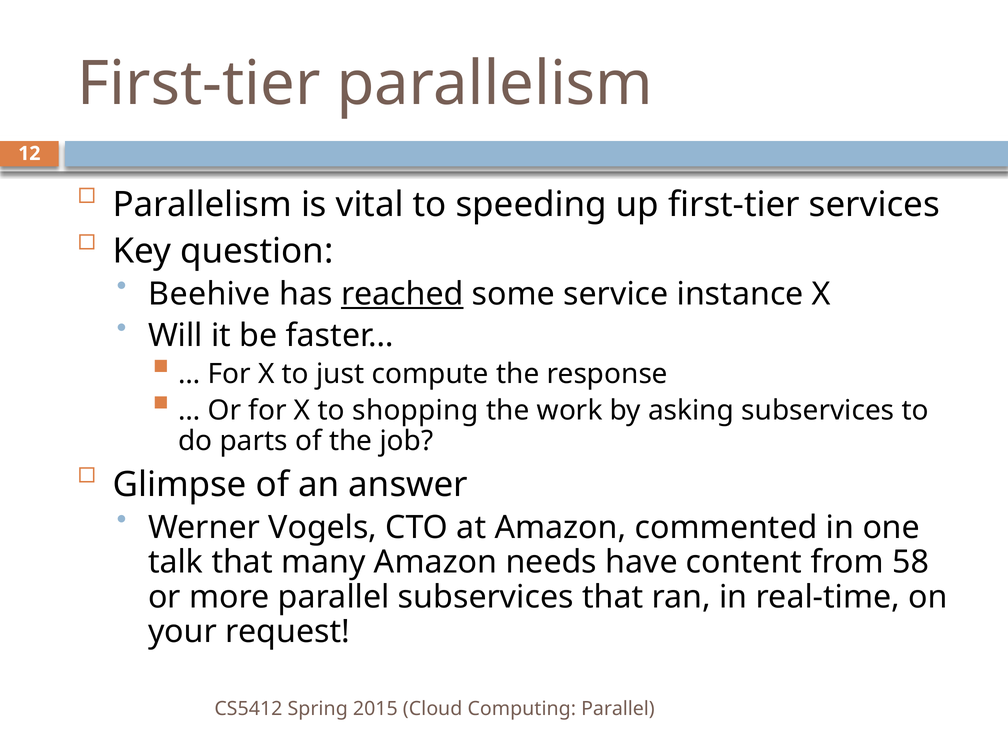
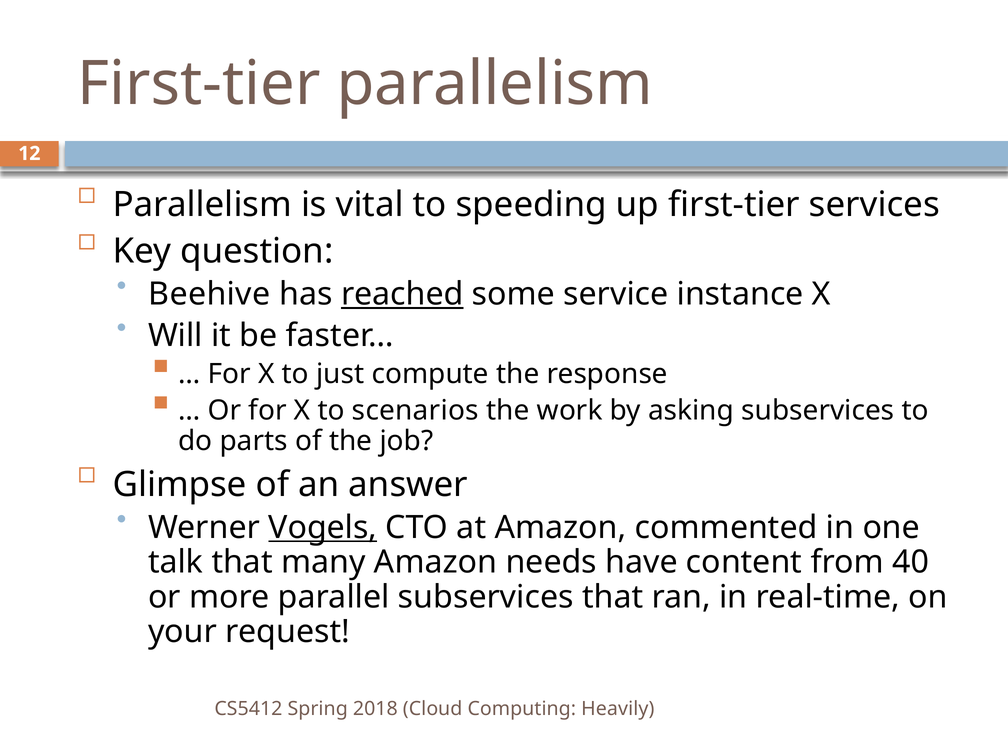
shopping: shopping -> scenarios (415, 411)
Vogels underline: none -> present (323, 527)
58: 58 -> 40 (911, 562)
2015: 2015 -> 2018 (375, 709)
Computing Parallel: Parallel -> Heavily (618, 709)
